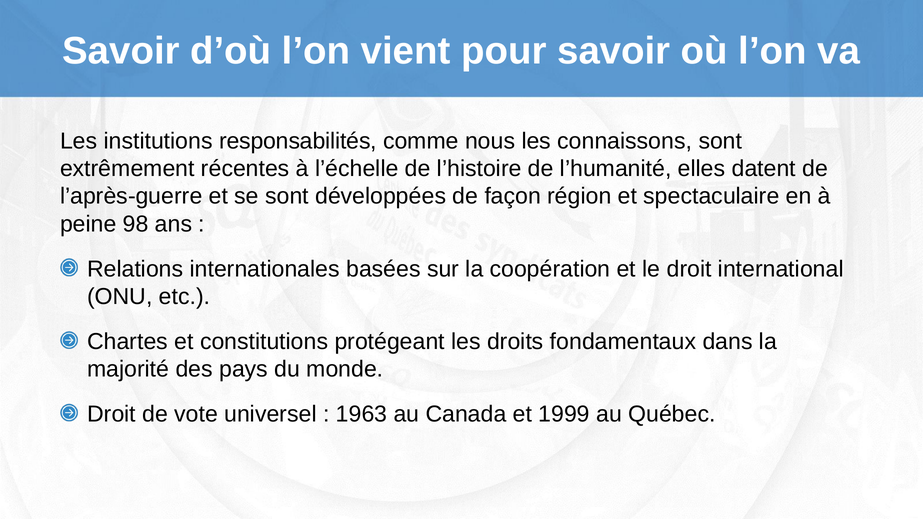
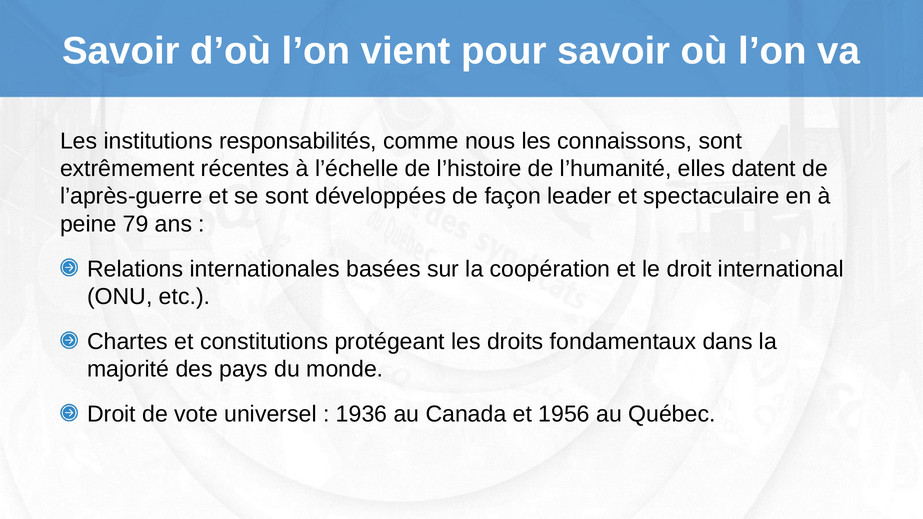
région: région -> leader (579, 196)
98: 98 -> 79 (136, 224)
1963: 1963 -> 1936 (362, 414)
1999: 1999 -> 1956 (564, 414)
